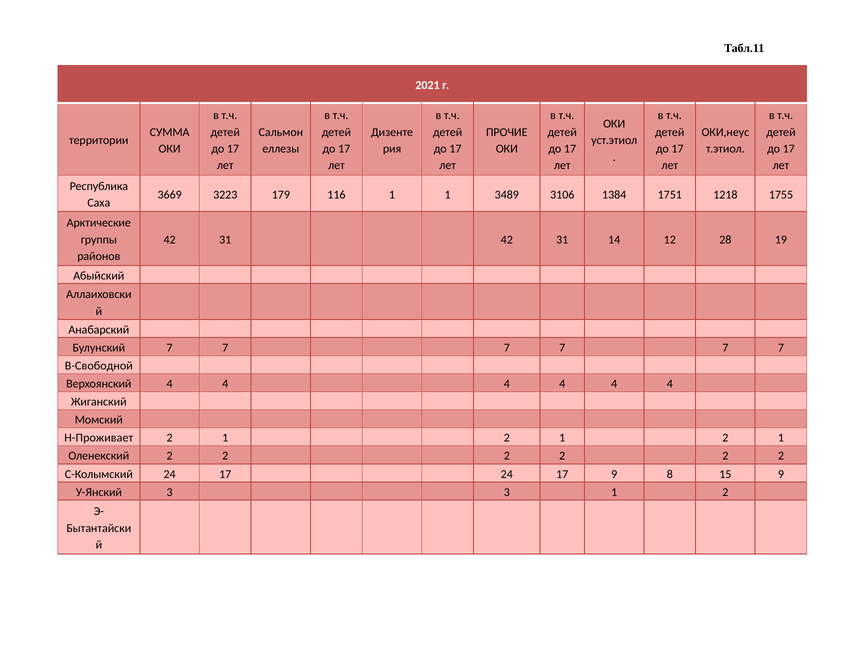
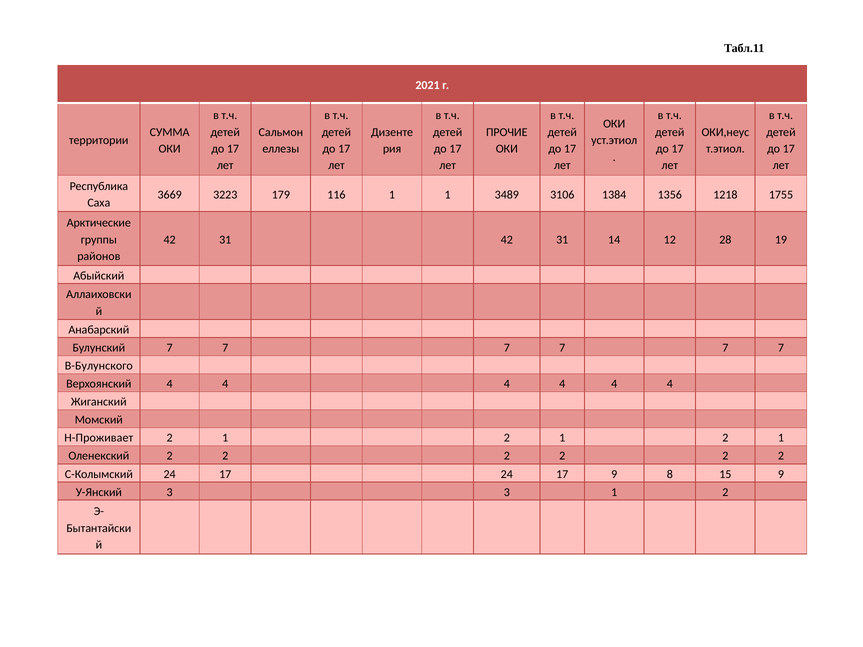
1751: 1751 -> 1356 (670, 195)
В-Свободной: В-Свободной -> В-Булунского (99, 366)
